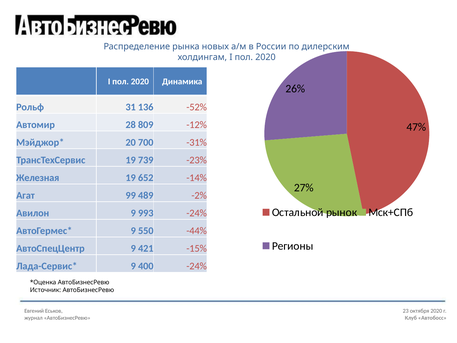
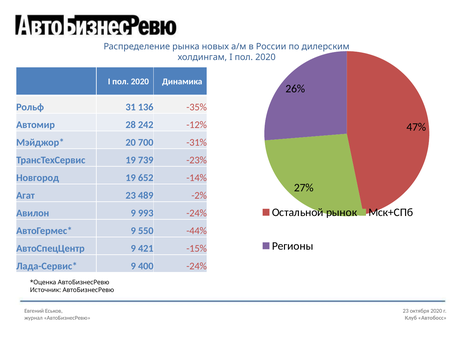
-52%: -52% -> -35% (197, 107)
809: 809 -> 242 (146, 125)
Железная: Железная -> Новгород (38, 178)
Агат 99: 99 -> 23 (131, 195)
